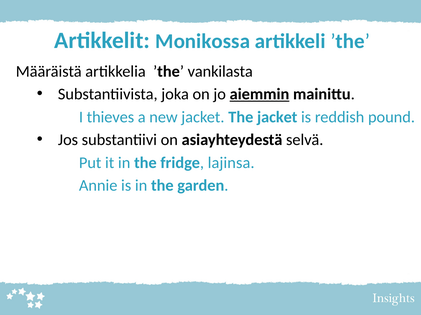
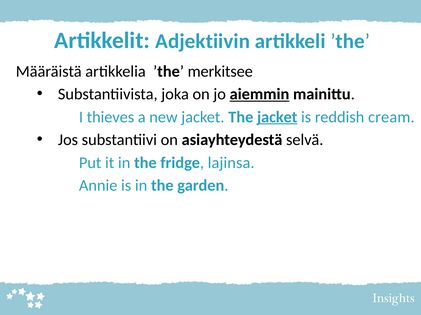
Monikossa: Monikossa -> Adjektiivin (203, 41)
vankilasta: vankilasta -> merkitsee (220, 71)
jacket underline: none -> present (277, 117)
pound: pound -> cream (391, 117)
